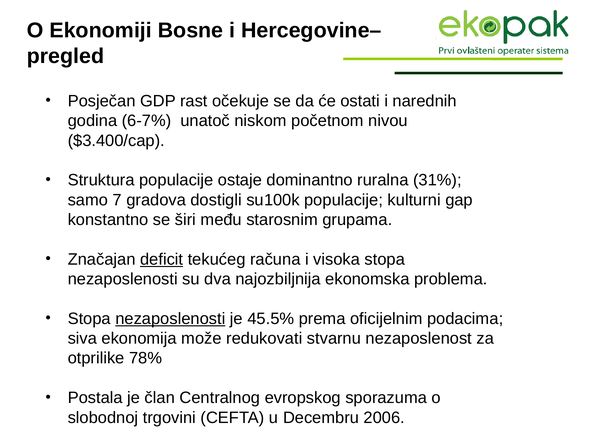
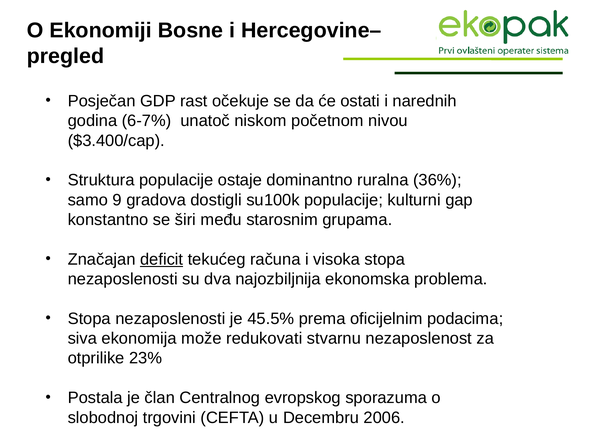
31%: 31% -> 36% (437, 180)
7: 7 -> 9 (117, 200)
nezaposlenosti underline: present -> none (170, 318)
78%: 78% -> 23% (146, 358)
